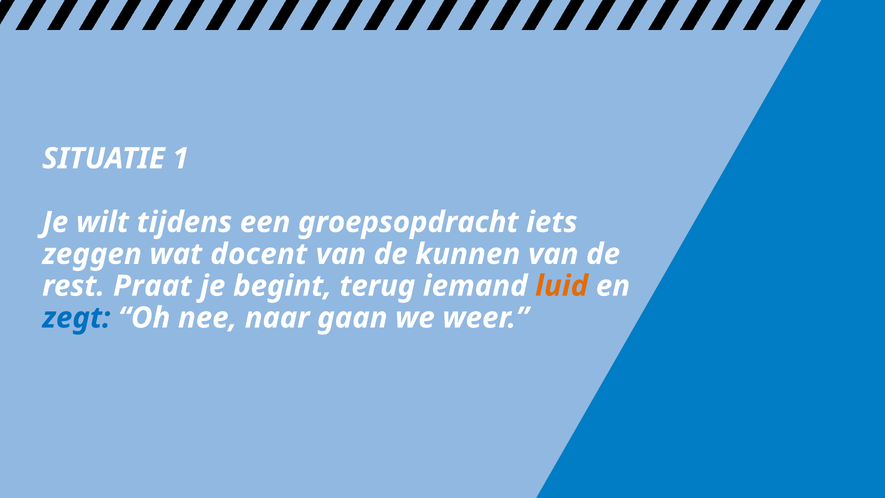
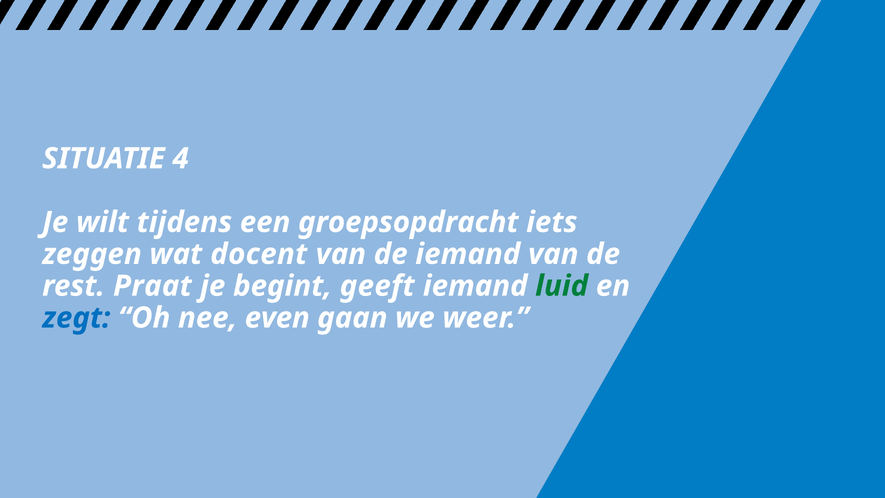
1: 1 -> 4 (181, 159)
de kunnen: kunnen -> iemand (468, 254)
terug: terug -> geeft (377, 286)
luid colour: orange -> green (562, 286)
naar: naar -> even (277, 318)
